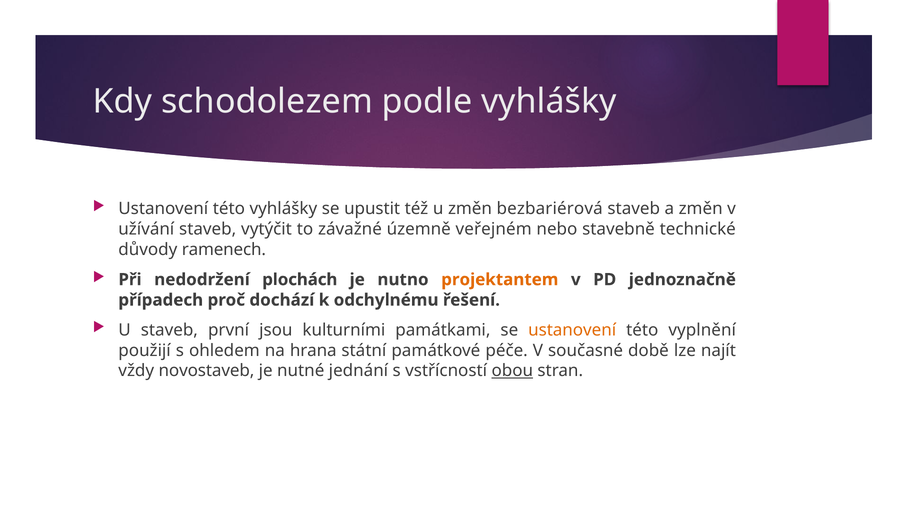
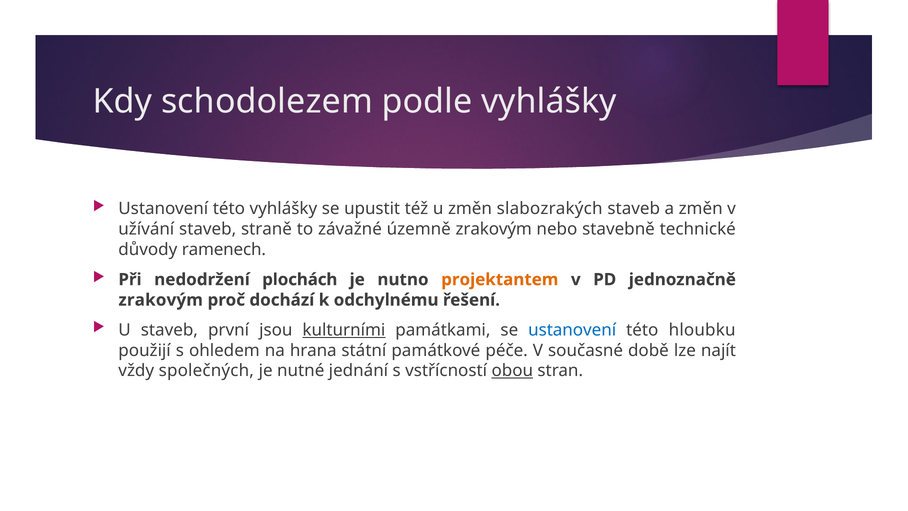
bezbariérová: bezbariérová -> slabozrakých (550, 209)
vytýčit: vytýčit -> straně (267, 229)
územně veřejném: veřejném -> zrakovým (494, 229)
případech: případech -> zrakovým (161, 300)
kulturními underline: none -> present (344, 330)
ustanovení colour: orange -> blue (572, 330)
vyplnění: vyplnění -> hloubku (702, 330)
novostaveb: novostaveb -> společných (206, 371)
